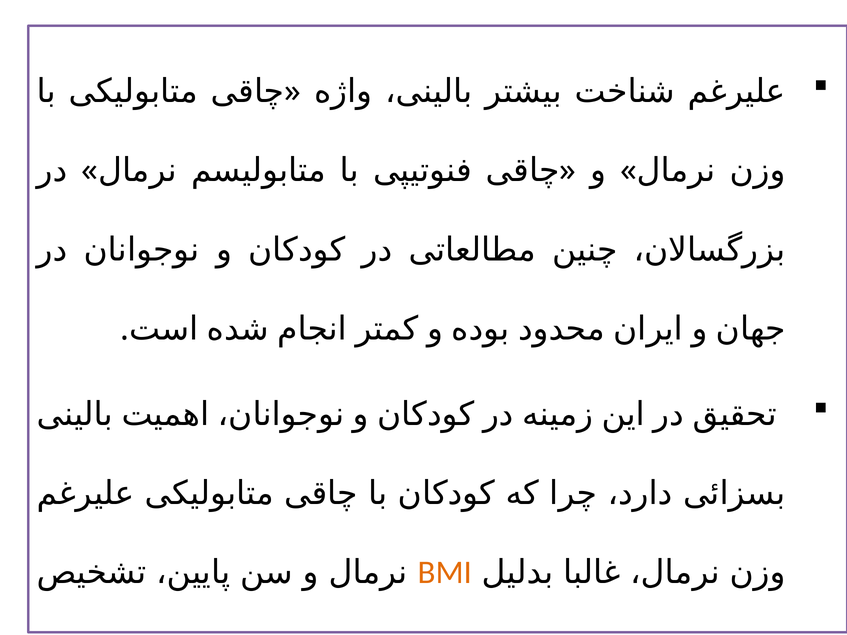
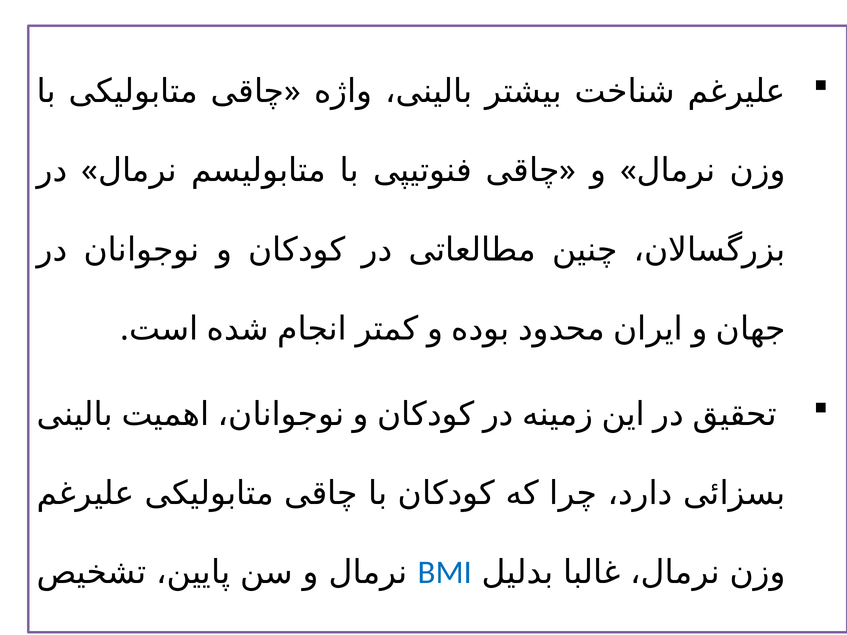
BMI colour: orange -> blue (445, 573)
